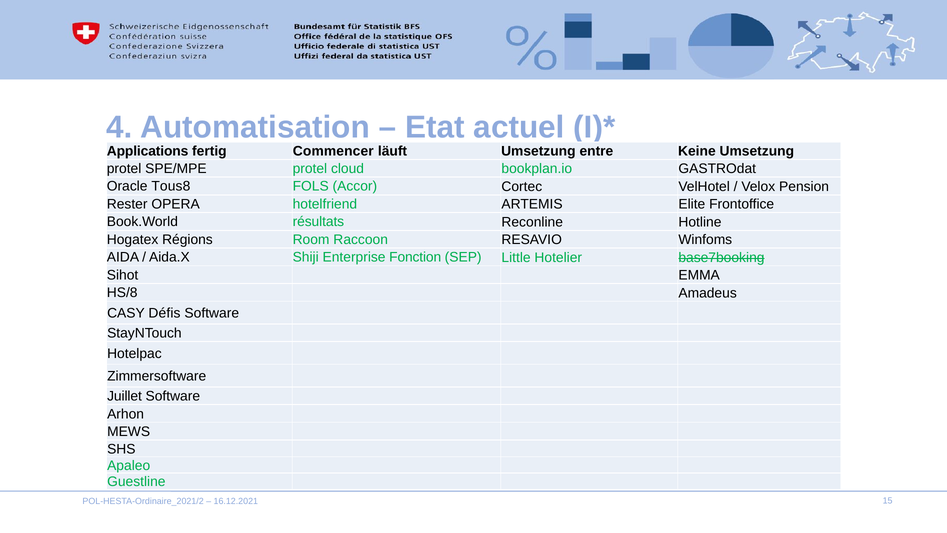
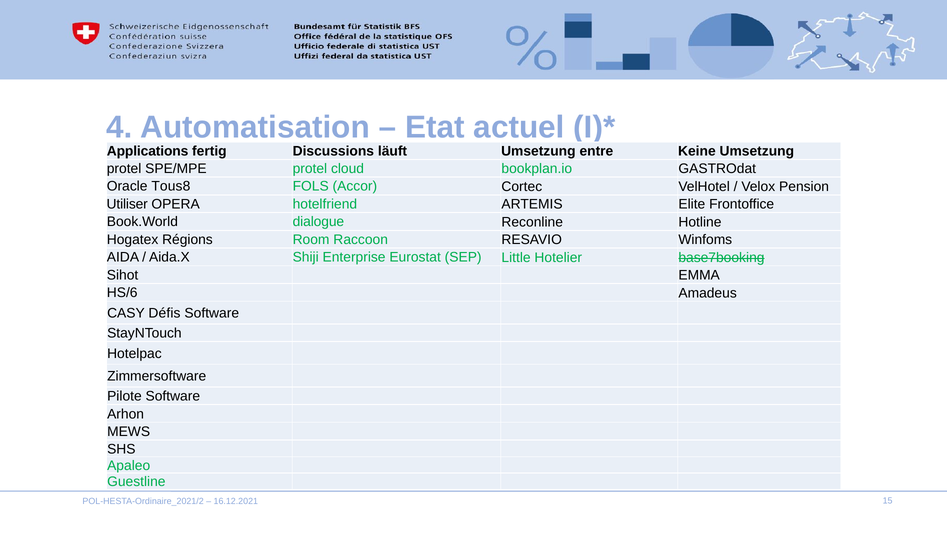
Commencer: Commencer -> Discussions (333, 151)
Rester: Rester -> Utiliser (127, 204)
résultats: résultats -> dialogue (318, 222)
Fonction: Fonction -> Eurostat (415, 257)
HS/8: HS/8 -> HS/6 (122, 293)
Juillet: Juillet -> Pilote (124, 396)
